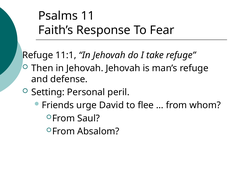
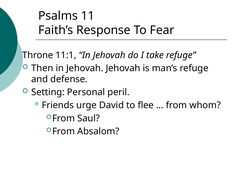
Refuge: Refuge -> Throne (38, 55)
